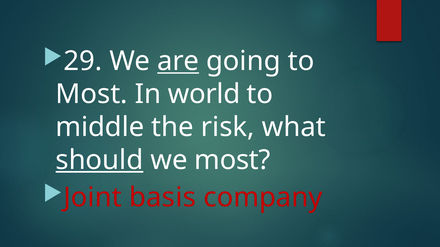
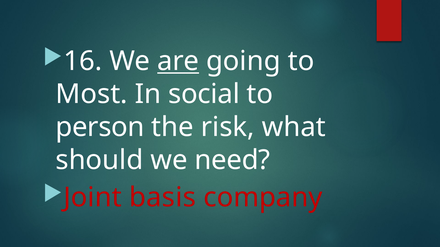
29: 29 -> 16 (83, 61)
world: world -> social (204, 94)
middle: middle -> person (100, 127)
should underline: present -> none (99, 160)
we most: most -> need (232, 160)
